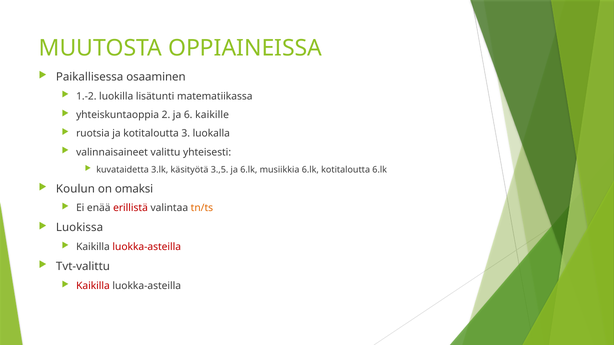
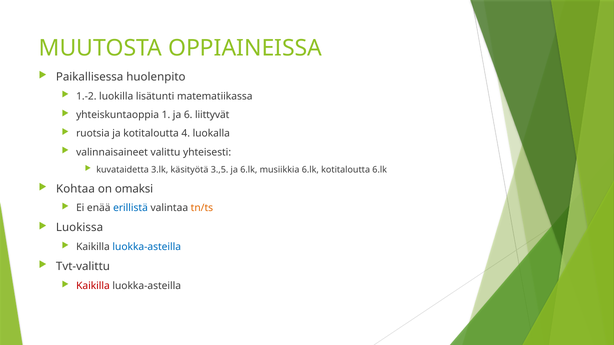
osaaminen: osaaminen -> huolenpito (156, 77)
2: 2 -> 1 (166, 115)
kaikille: kaikille -> liittyvät (212, 115)
3: 3 -> 4 (186, 134)
Koulun: Koulun -> Kohtaa (75, 189)
erillistä colour: red -> blue (131, 208)
luokka-asteilla colour: red -> blue (147, 247)
